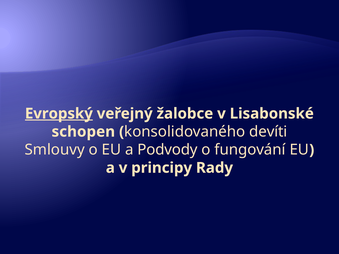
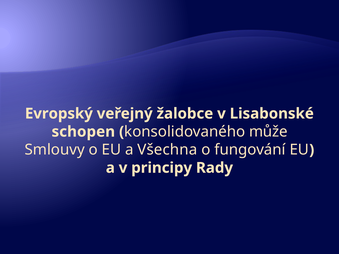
Evropský underline: present -> none (59, 114)
devíti: devíti -> může (268, 132)
Podvody: Podvody -> Všechna (167, 150)
